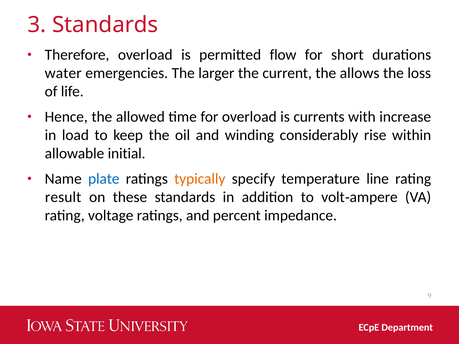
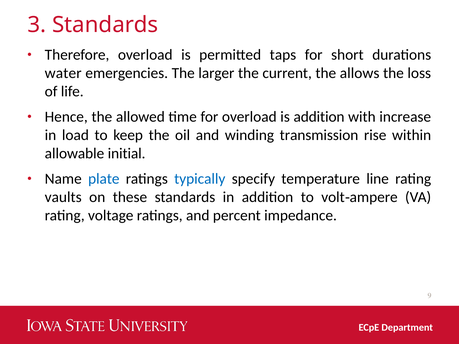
flow: flow -> taps (283, 55)
is currents: currents -> addition (319, 117)
considerably: considerably -> transmission (319, 135)
typically colour: orange -> blue (200, 179)
result: result -> vaults (63, 197)
